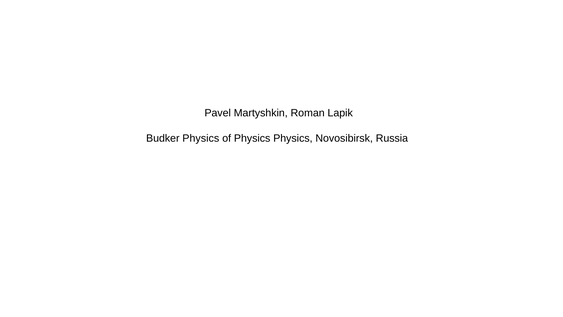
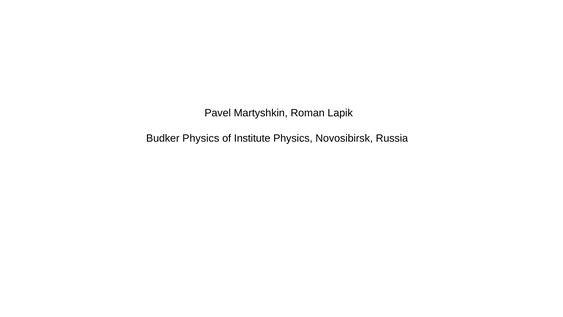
of Physics: Physics -> Institute (252, 138)
